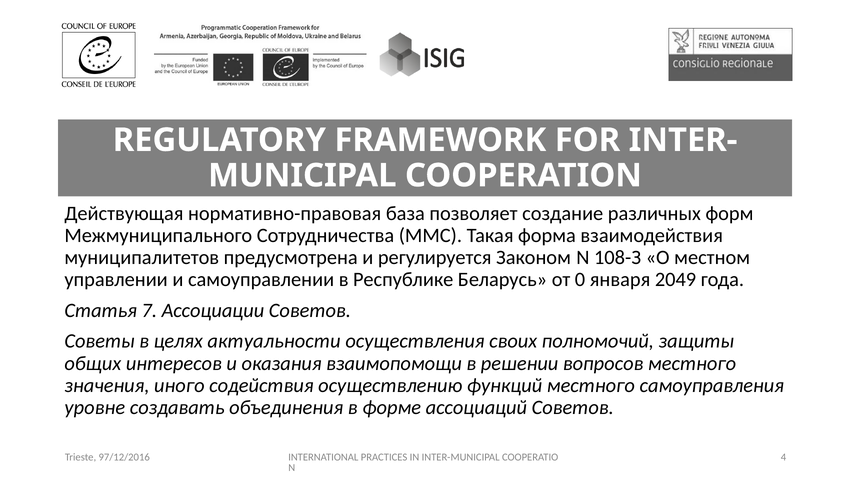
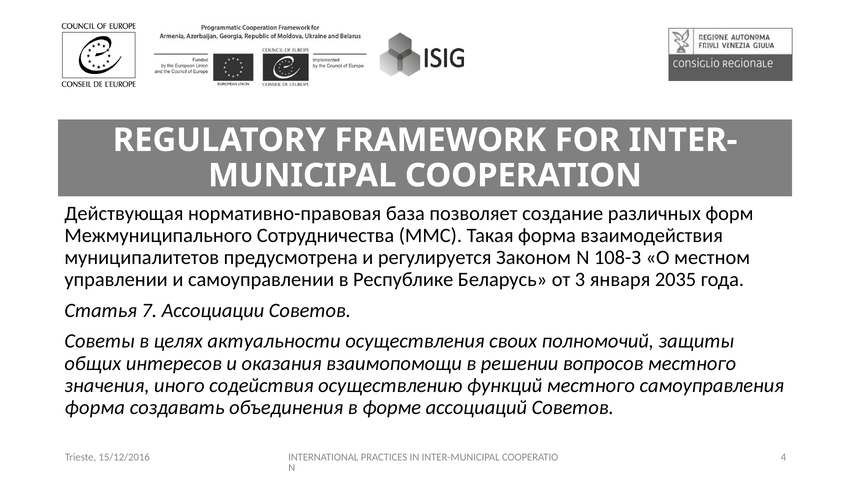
0: 0 -> 3 (580, 279)
2049: 2049 -> 2035 (676, 279)
уровне: уровне -> форма (95, 407)
97/12/2016: 97/12/2016 -> 15/12/2016 (124, 457)
